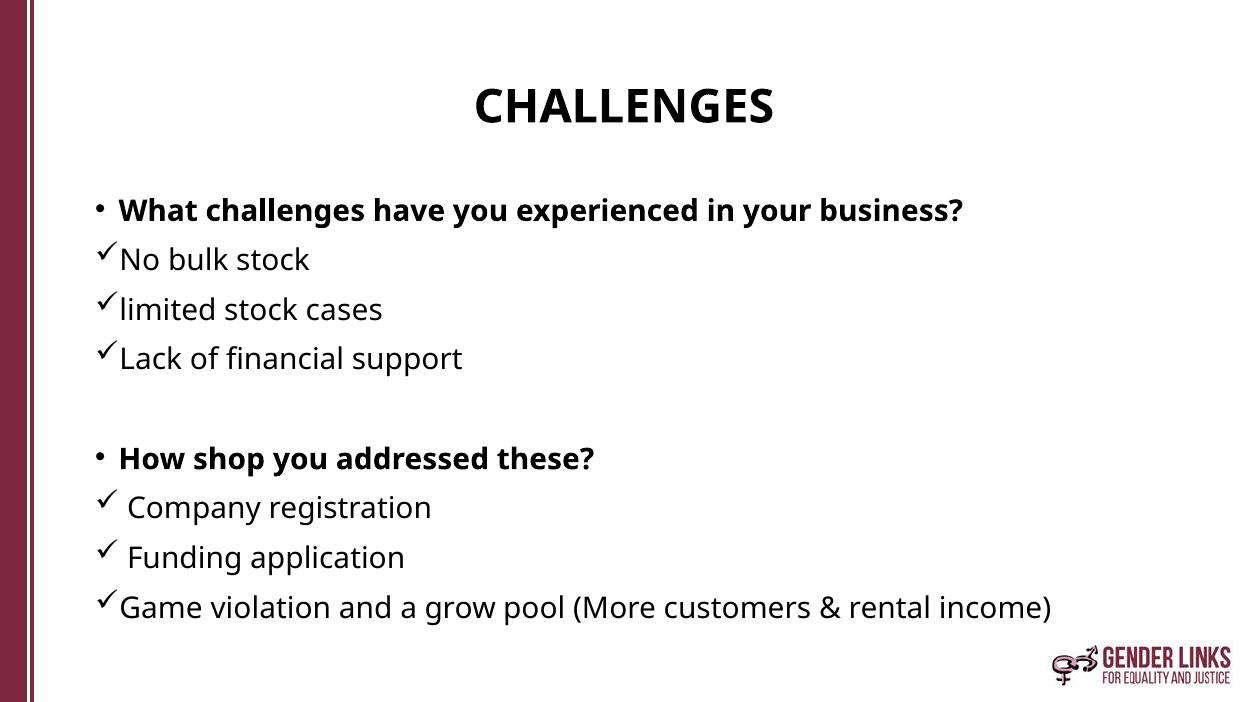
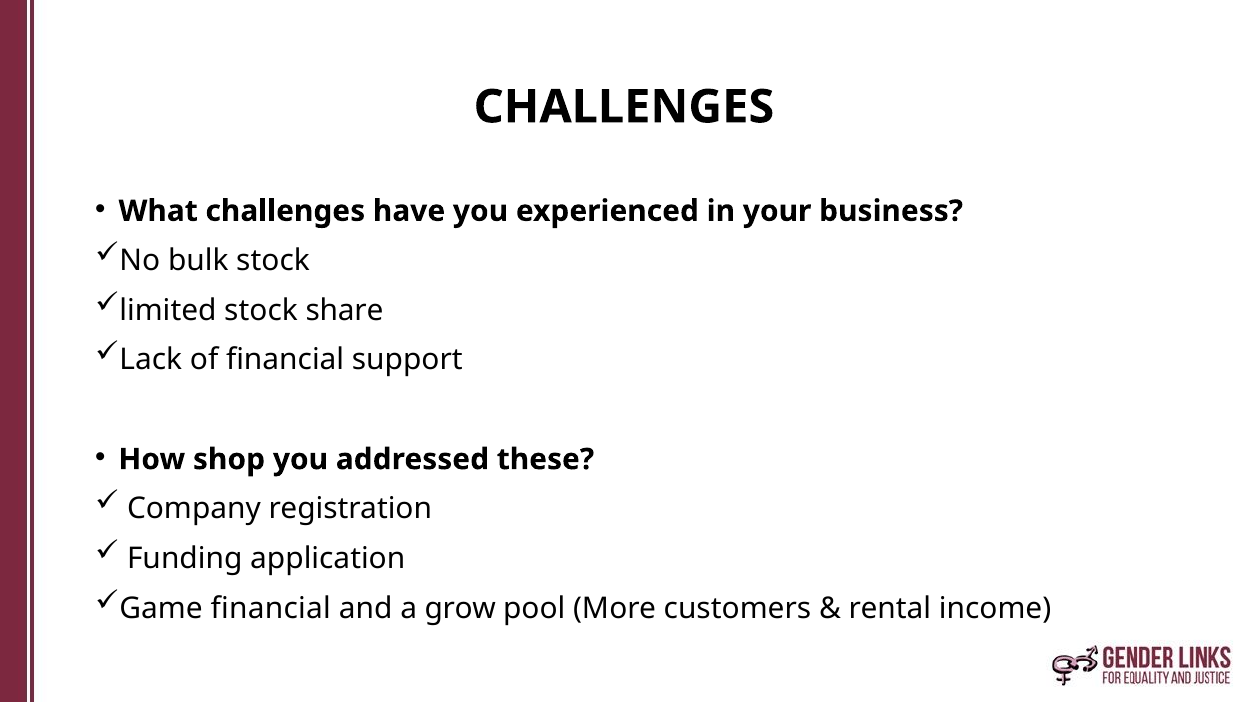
cases: cases -> share (344, 310)
Game violation: violation -> financial (271, 608)
